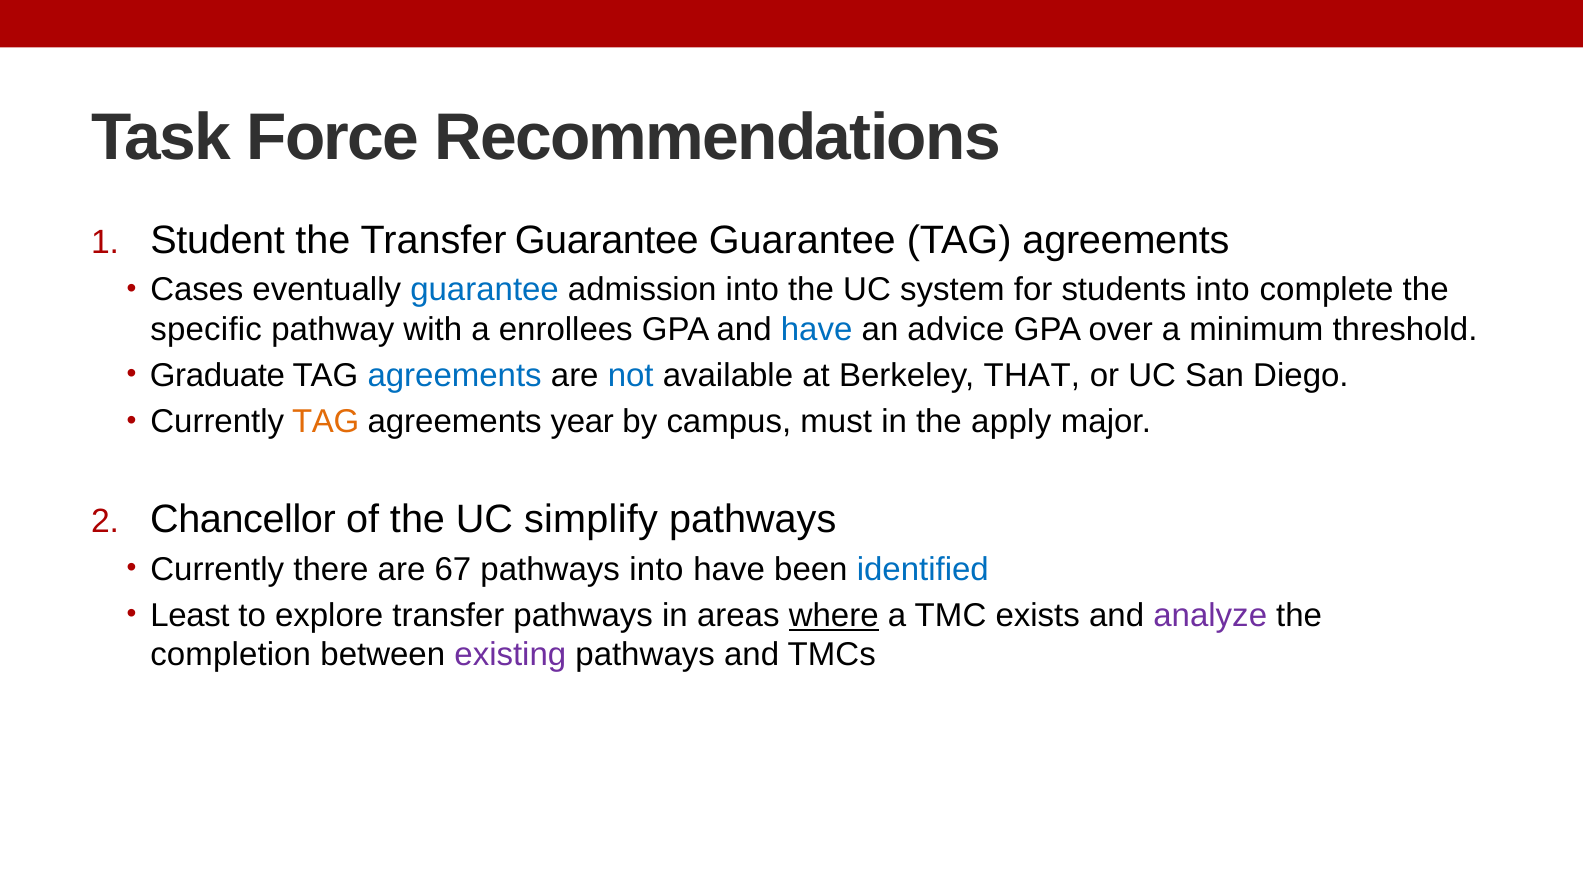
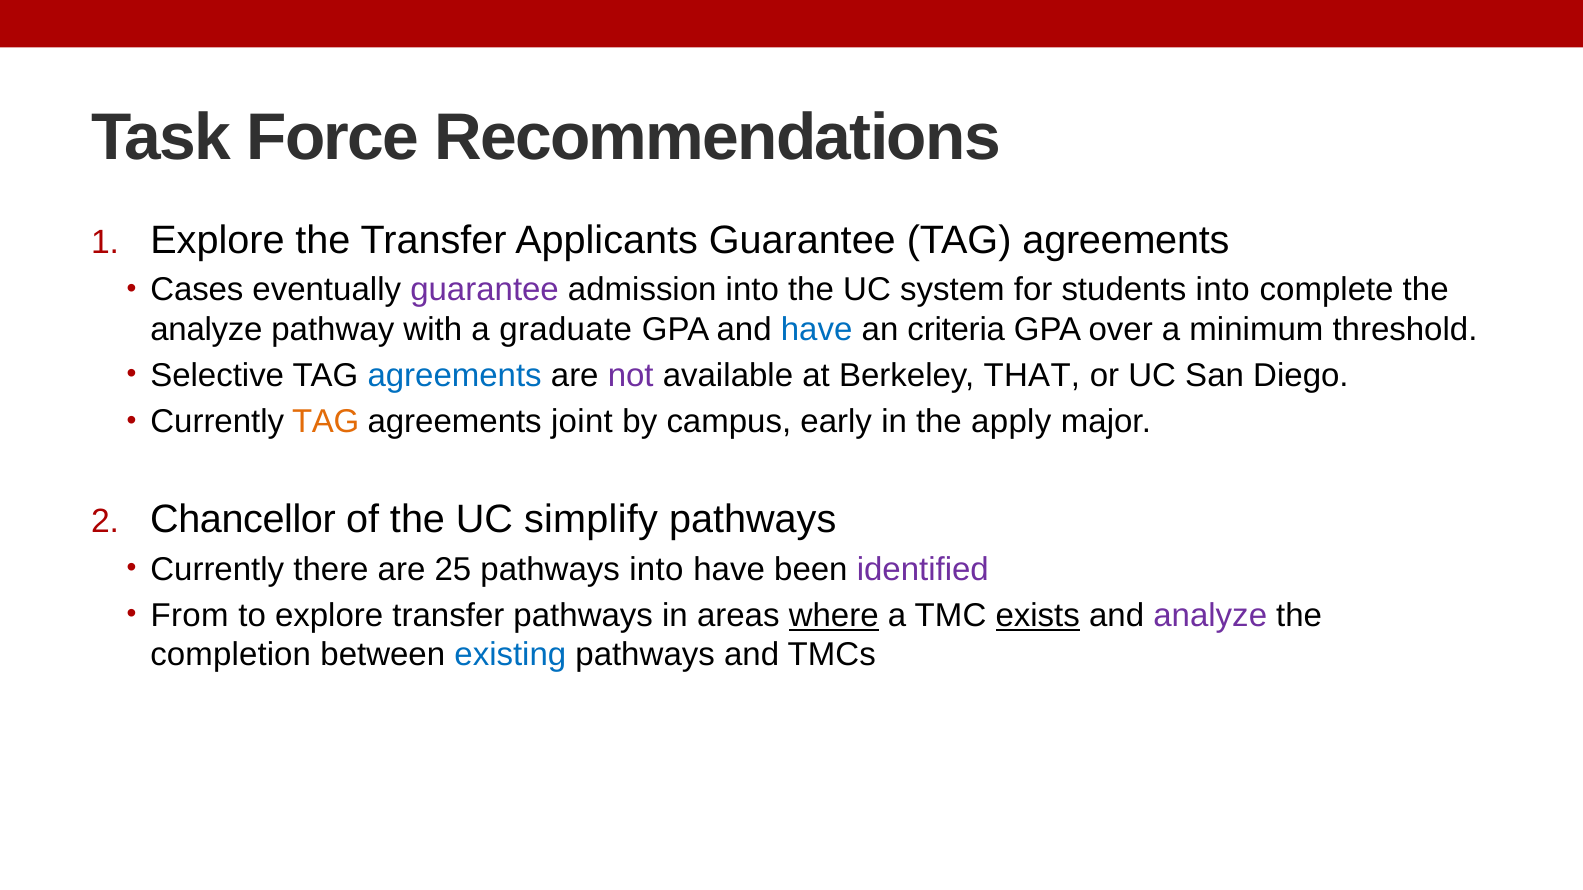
Student: Student -> Explore (217, 240)
Transfer Guarantee: Guarantee -> Applicants (607, 240)
guarantee colour: blue -> purple (485, 290)
specific: specific -> analyze (206, 329)
enrollees: enrollees -> graduate (566, 329)
advice: advice -> criteria (956, 329)
Graduate: Graduate -> Selective (217, 376)
not colour: blue -> purple (631, 376)
year: year -> joint (582, 422)
must: must -> early (836, 422)
67: 67 -> 25 (453, 570)
identified colour: blue -> purple (923, 570)
Least: Least -> From (190, 616)
exists underline: none -> present (1038, 616)
existing colour: purple -> blue (510, 655)
